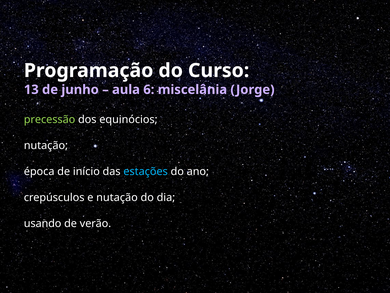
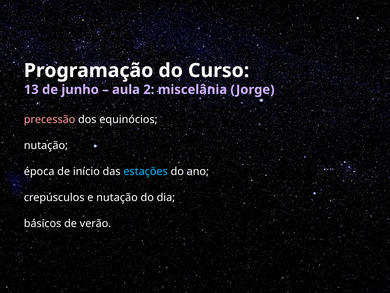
6: 6 -> 2 (149, 89)
precessão colour: light green -> pink (50, 119)
usando: usando -> básicos (43, 223)
